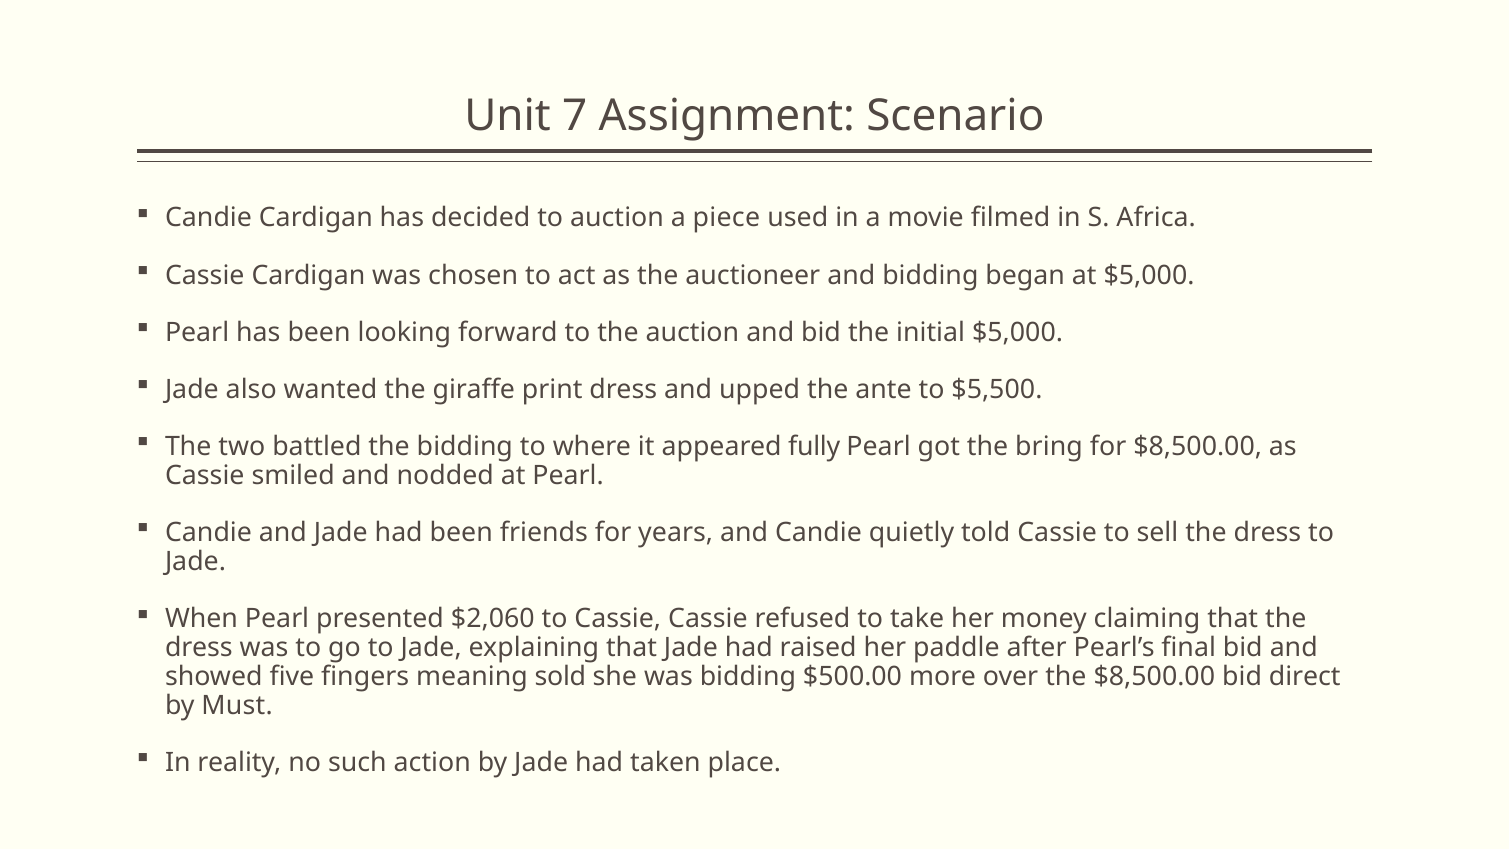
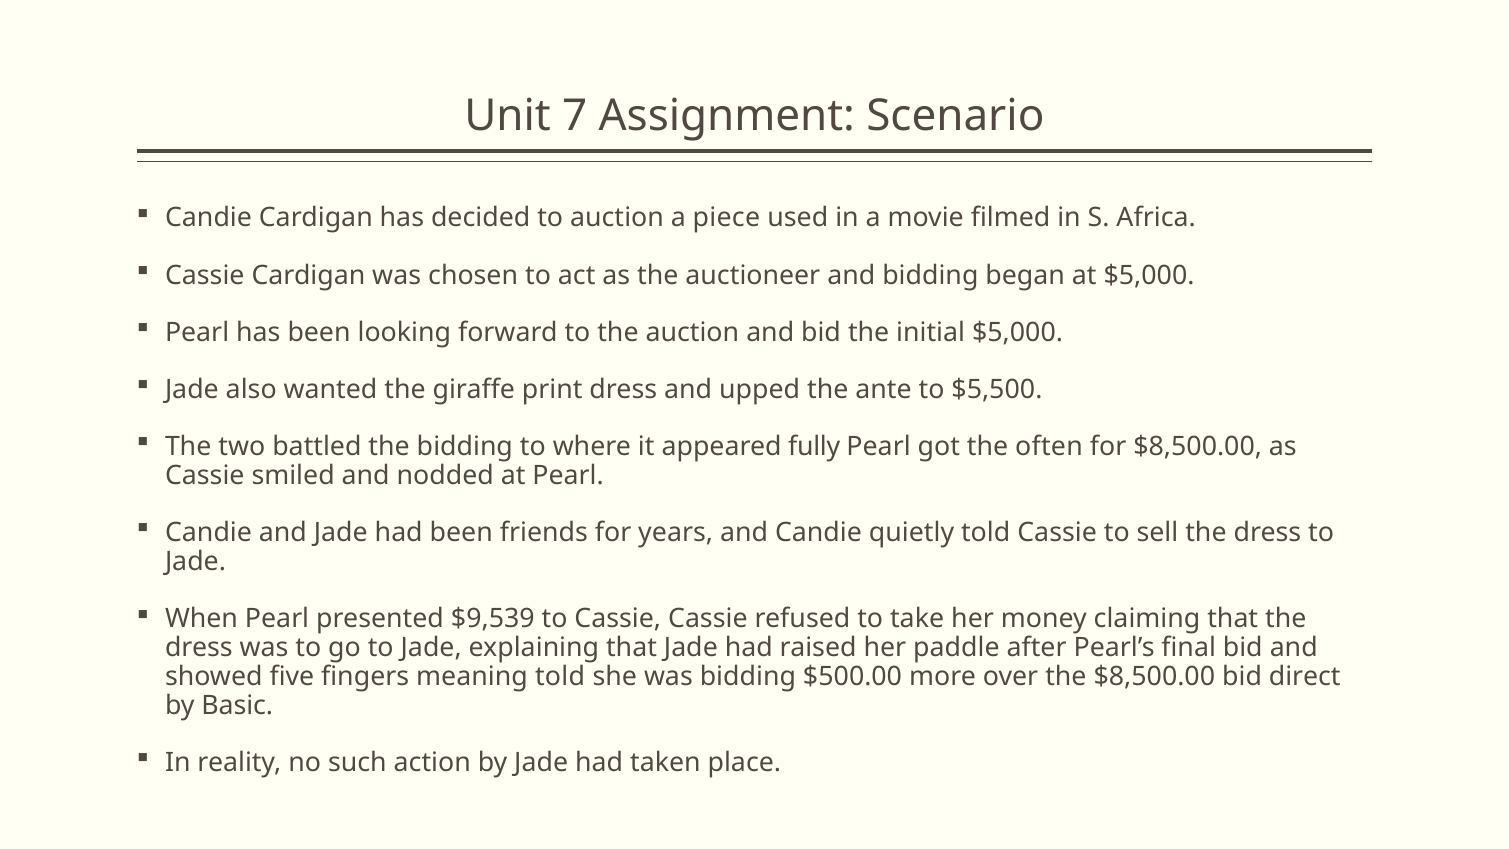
bring: bring -> often (1049, 447)
$2,060: $2,060 -> $9,539 (493, 619)
meaning sold: sold -> told (560, 676)
Must: Must -> Basic (237, 705)
